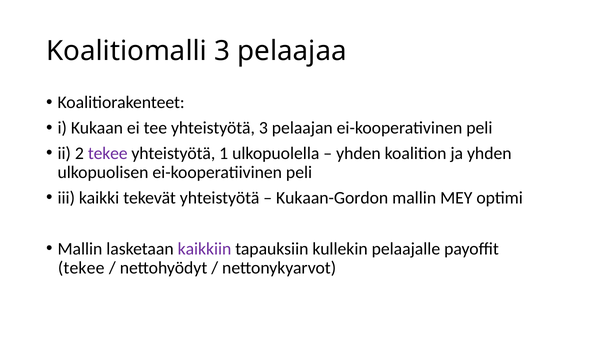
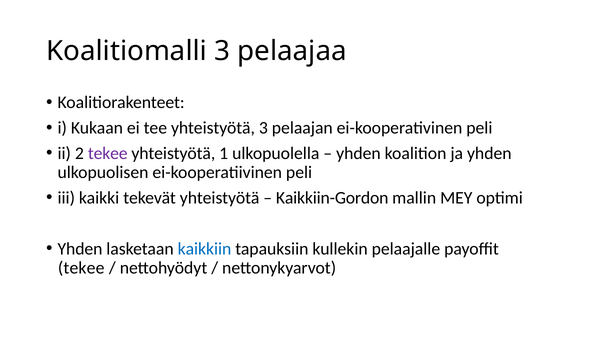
Kukaan-Gordon: Kukaan-Gordon -> Kaikkiin-Gordon (332, 198)
Mallin: Mallin -> Yhden (80, 249)
kaikkiin colour: purple -> blue (204, 249)
